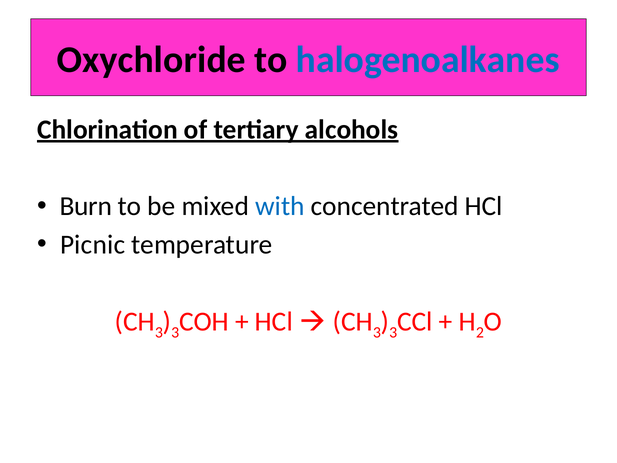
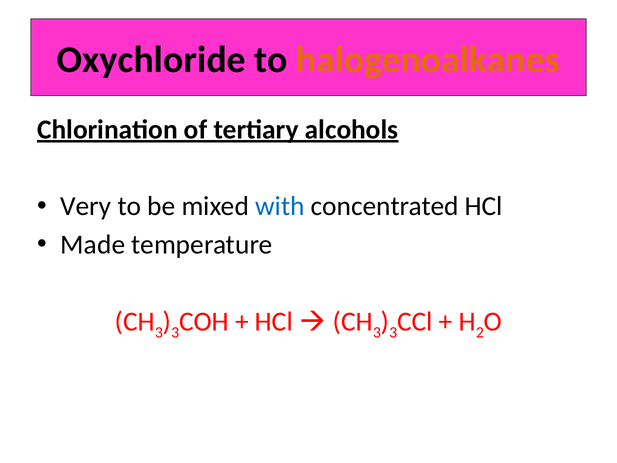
halogenoalkanes colour: blue -> orange (428, 60)
Burn: Burn -> Very (86, 206)
Picnic: Picnic -> Made (93, 245)
